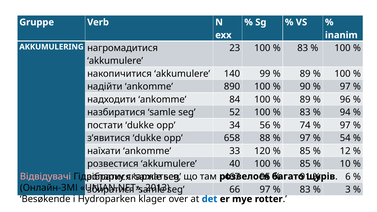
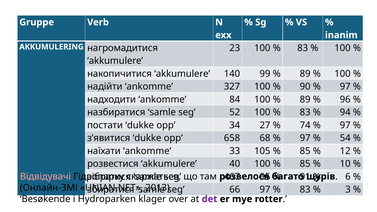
890: 890 -> 327 (232, 87)
56: 56 -> 27 (265, 125)
88: 88 -> 68 (265, 138)
120: 120 -> 105 (262, 151)
det colour: blue -> purple (210, 199)
